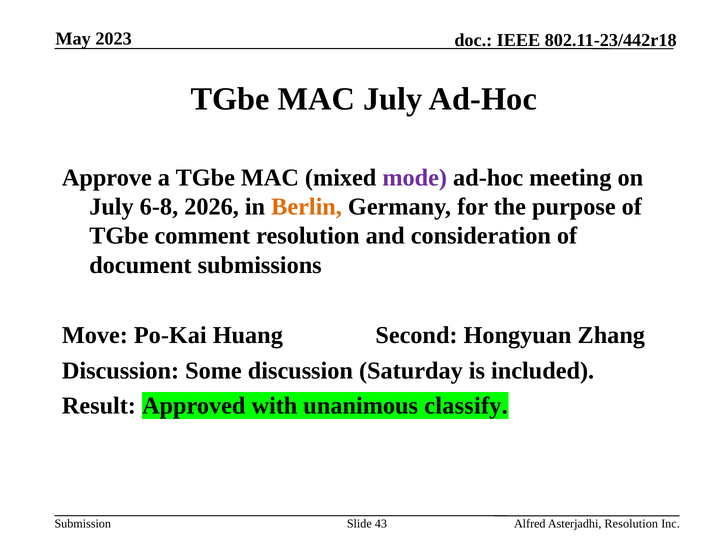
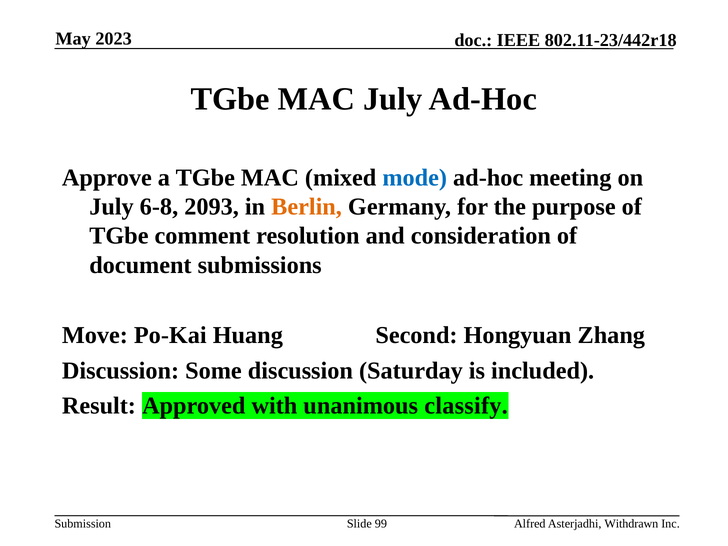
mode colour: purple -> blue (415, 178)
2026: 2026 -> 2093 (212, 207)
43: 43 -> 99 (381, 524)
Asterjadhi Resolution: Resolution -> Withdrawn (631, 524)
